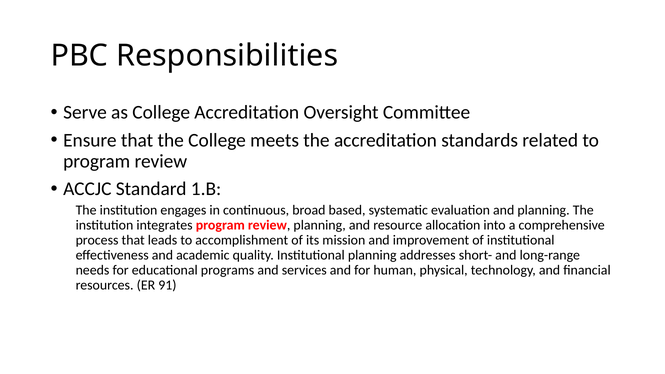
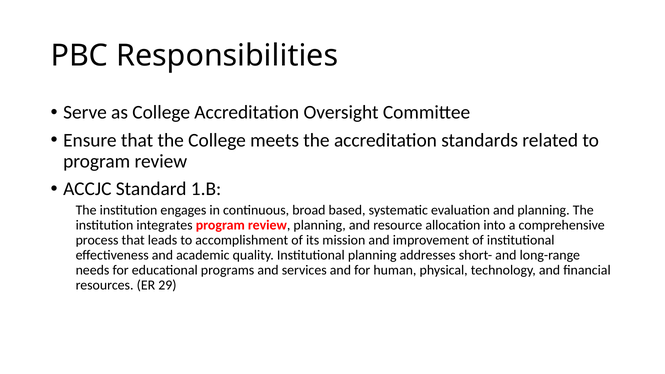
91: 91 -> 29 (167, 285)
